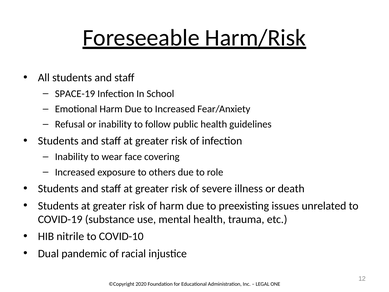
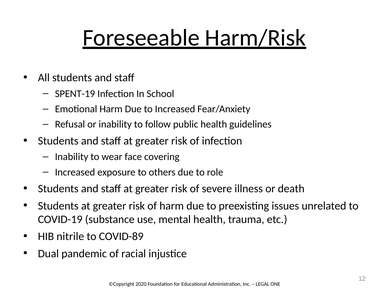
SPACE-19: SPACE-19 -> SPENT-19 (75, 94)
COVID-10: COVID-10 -> COVID-89 (121, 236)
